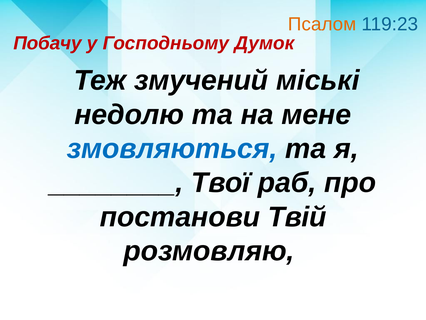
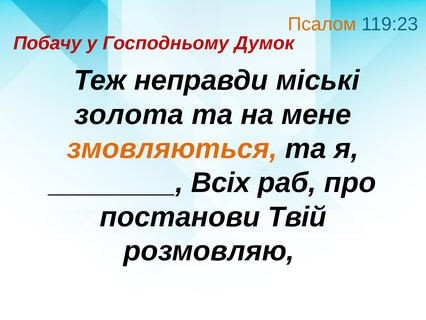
змучений: змучений -> неправди (201, 80)
недолю: недолю -> золота (129, 114)
змовляються colour: blue -> orange (172, 149)
Твої: Твої -> Всіх (221, 183)
